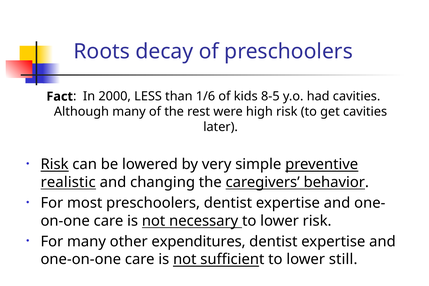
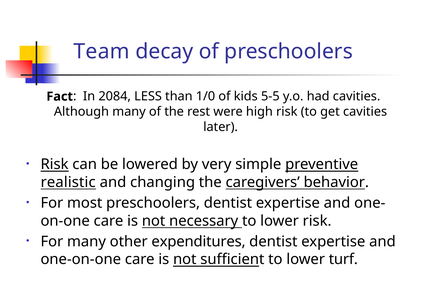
Roots: Roots -> Team (102, 51)
2000: 2000 -> 2084 (115, 96)
1/6: 1/6 -> 1/0 (206, 96)
8-5: 8-5 -> 5-5 (270, 96)
still: still -> turf (343, 259)
